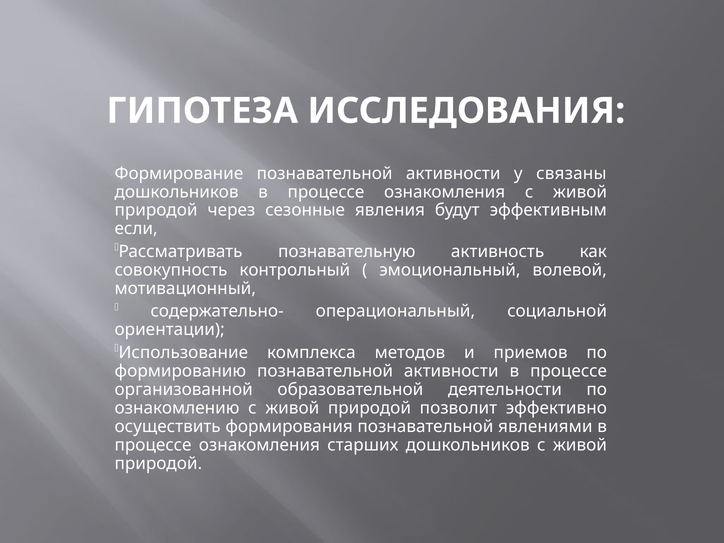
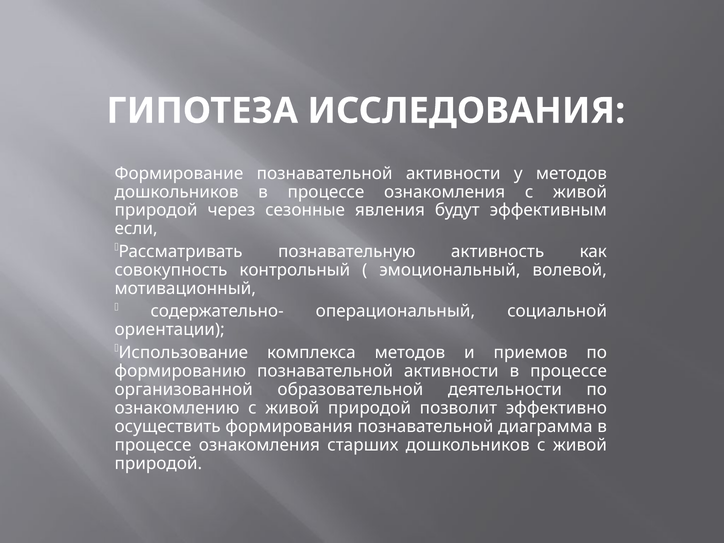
у связаны: связаны -> методов (571, 173)
явлениями: явлениями -> диаграмма (545, 427)
